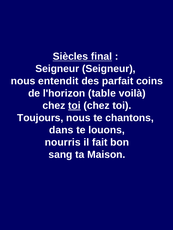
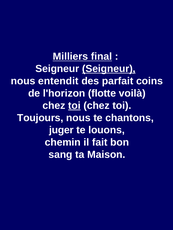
Siècles: Siècles -> Milliers (70, 57)
Seigneur underline: none -> present (109, 69)
table: table -> flotte (102, 94)
dans: dans -> juger (61, 130)
nourris: nourris -> chemin (63, 143)
